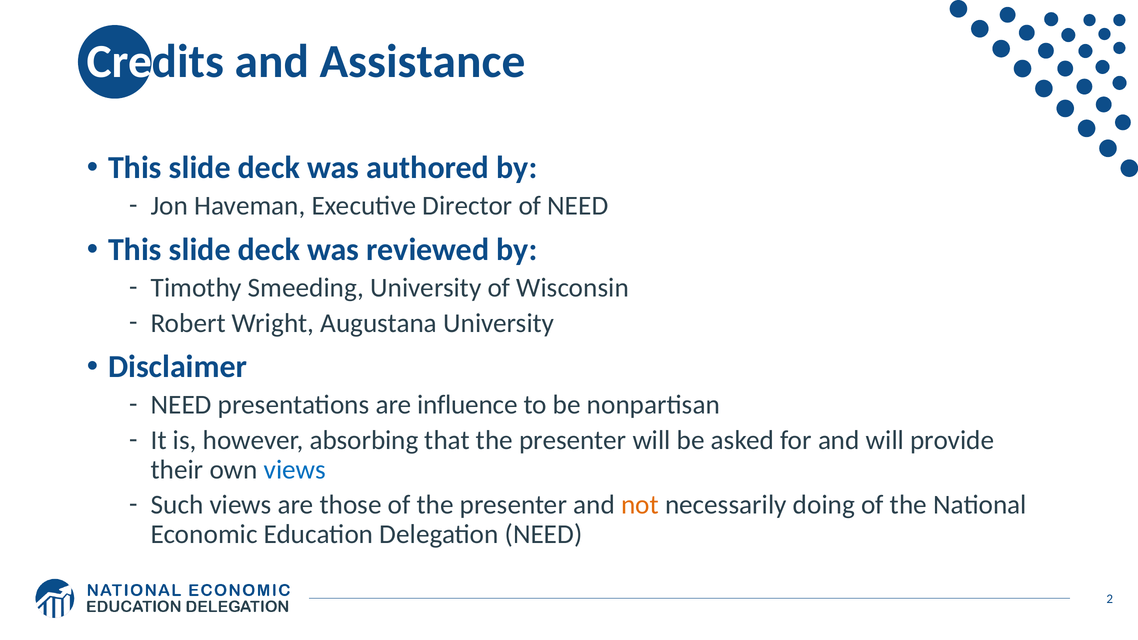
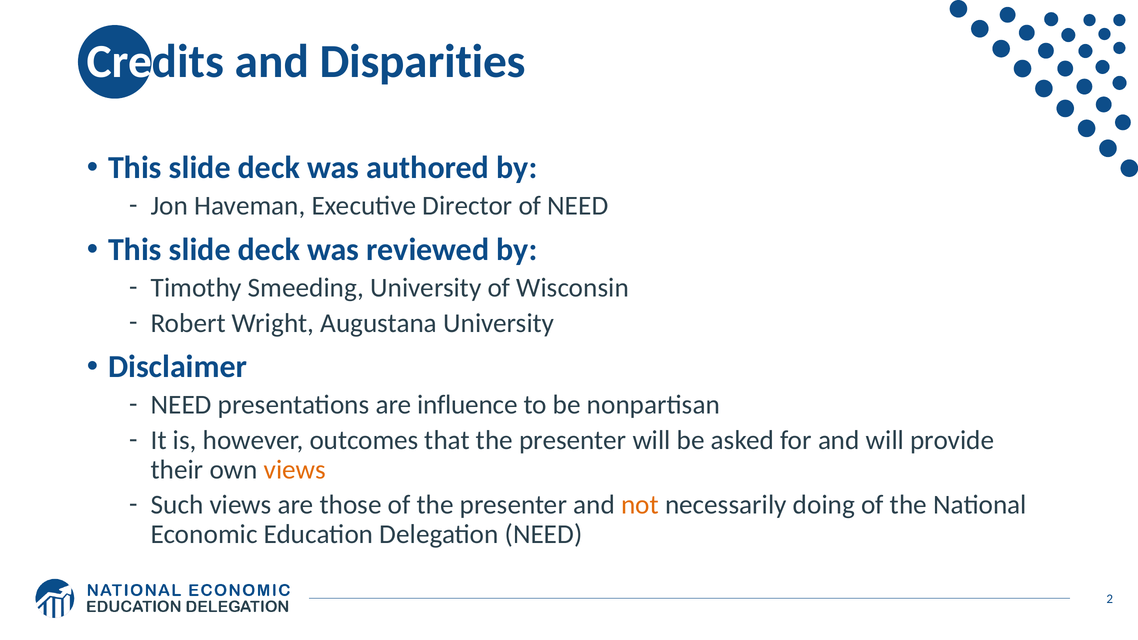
Assistance: Assistance -> Disparities (423, 62)
absorbing: absorbing -> outcomes (364, 440)
views colour: blue -> orange (295, 470)
